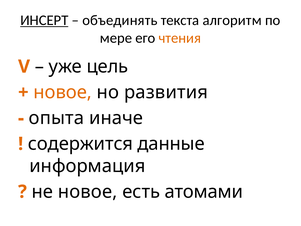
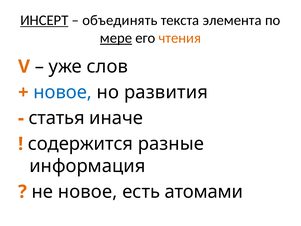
алгоритм: алгоритм -> элемента (232, 20)
мере underline: none -> present (116, 38)
цель: цель -> слов (107, 67)
новое colour: orange -> blue (63, 92)
опыта: опыта -> статья (57, 118)
данные: данные -> разные (171, 144)
